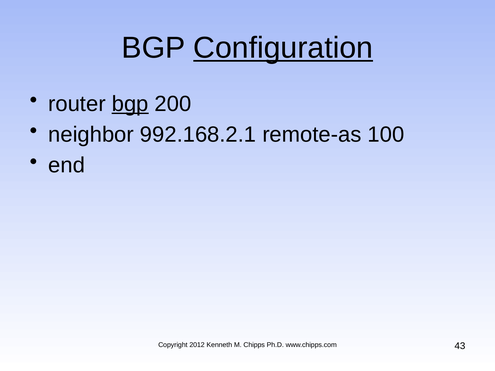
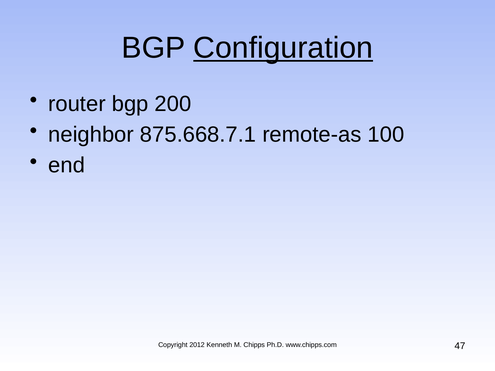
bgp underline: present -> none (130, 104)
992.168.2.1: 992.168.2.1 -> 875.668.7.1 (198, 135)
43: 43 -> 47 (460, 346)
